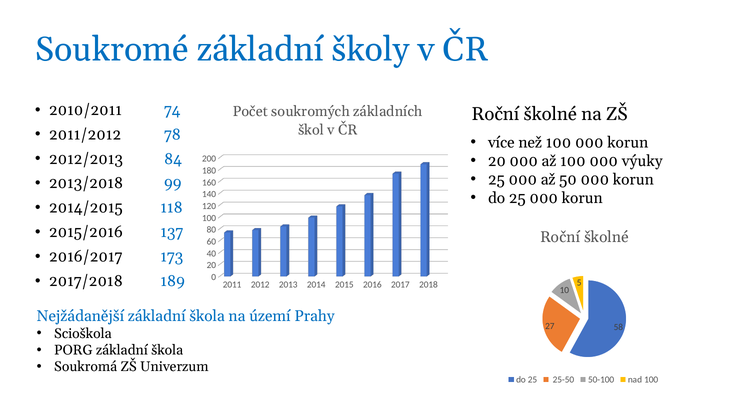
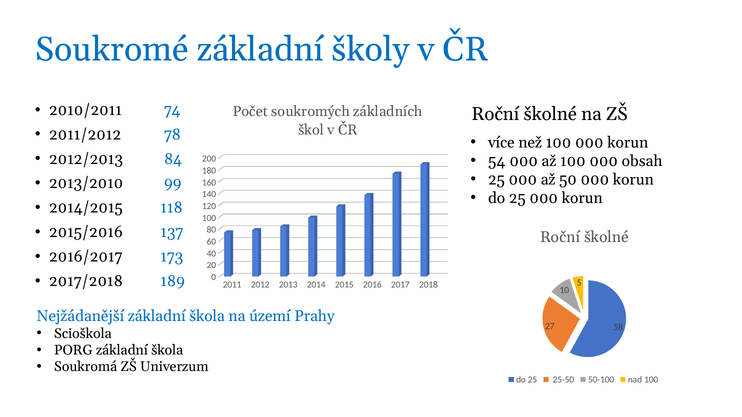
20: 20 -> 54 (497, 161)
výuky: výuky -> obsah (642, 161)
2013/2018: 2013/2018 -> 2013/2010 (86, 184)
